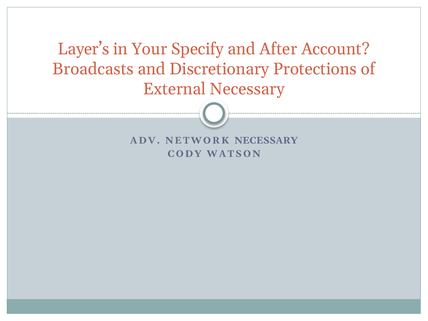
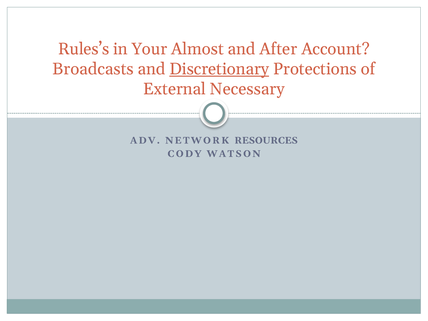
Layer’s: Layer’s -> Rules’s (84, 49)
Specify: Specify -> Almost (198, 49)
Discretionary underline: none -> present (219, 69)
NETWORK NECESSARY: NECESSARY -> RESOURCES (266, 140)
